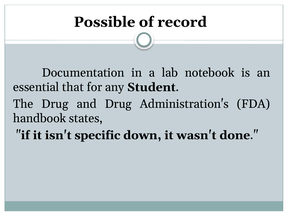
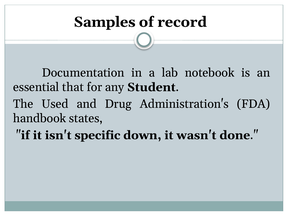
Possible: Possible -> Samples (105, 22)
The Drug: Drug -> Used (55, 104)
